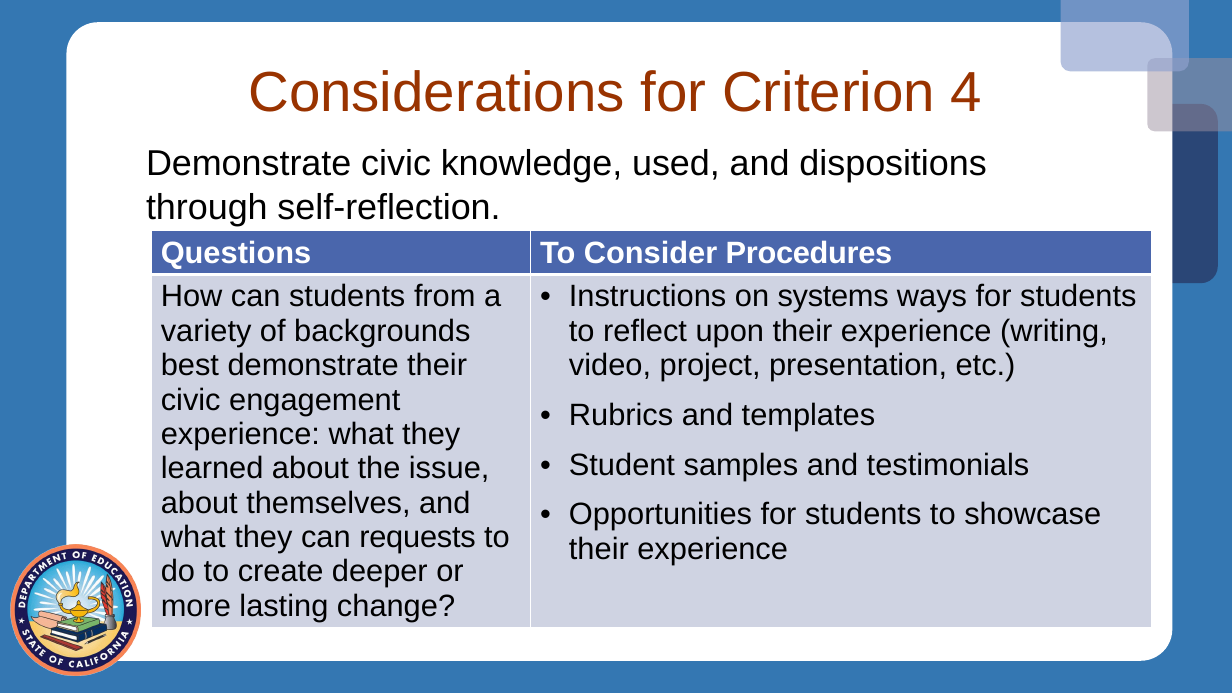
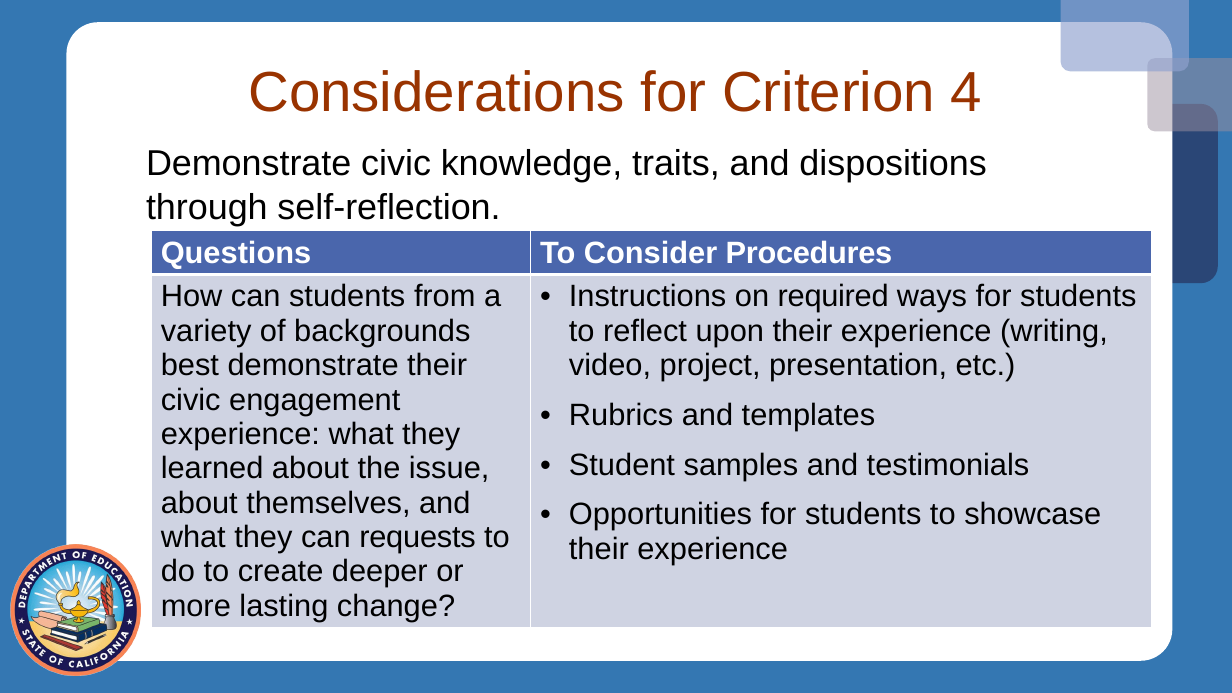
used: used -> traits (676, 164)
systems: systems -> required (833, 297)
